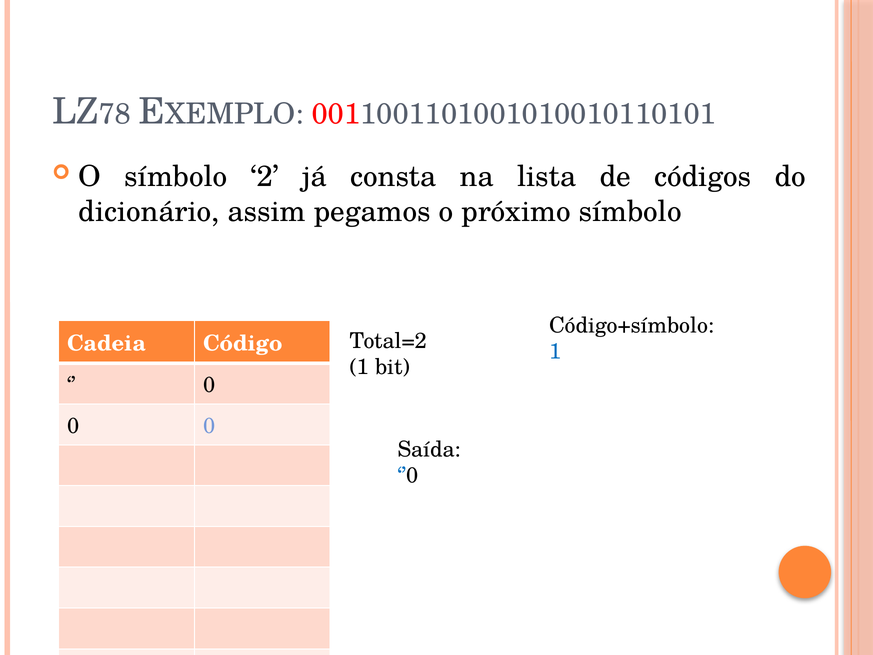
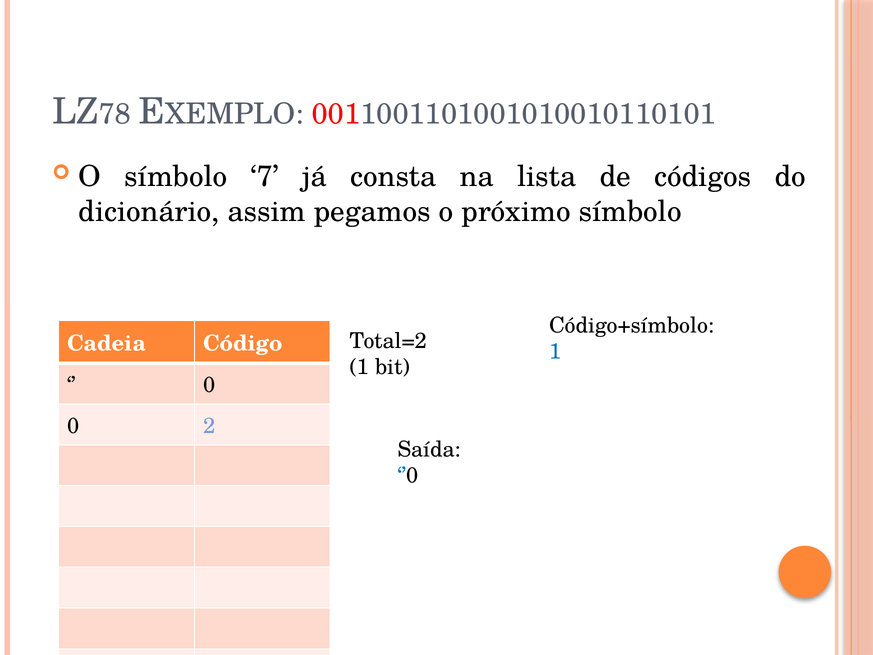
2: 2 -> 7 (265, 177)
0: 0 -> 2 (209, 426)
